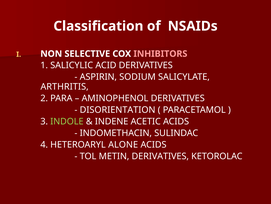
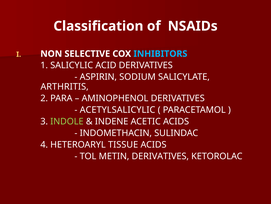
INHIBITORS colour: pink -> light blue (160, 54)
DISORIENTATION: DISORIENTATION -> ACETYLSALICYLIC (118, 110)
ALONE: ALONE -> TISSUE (123, 144)
